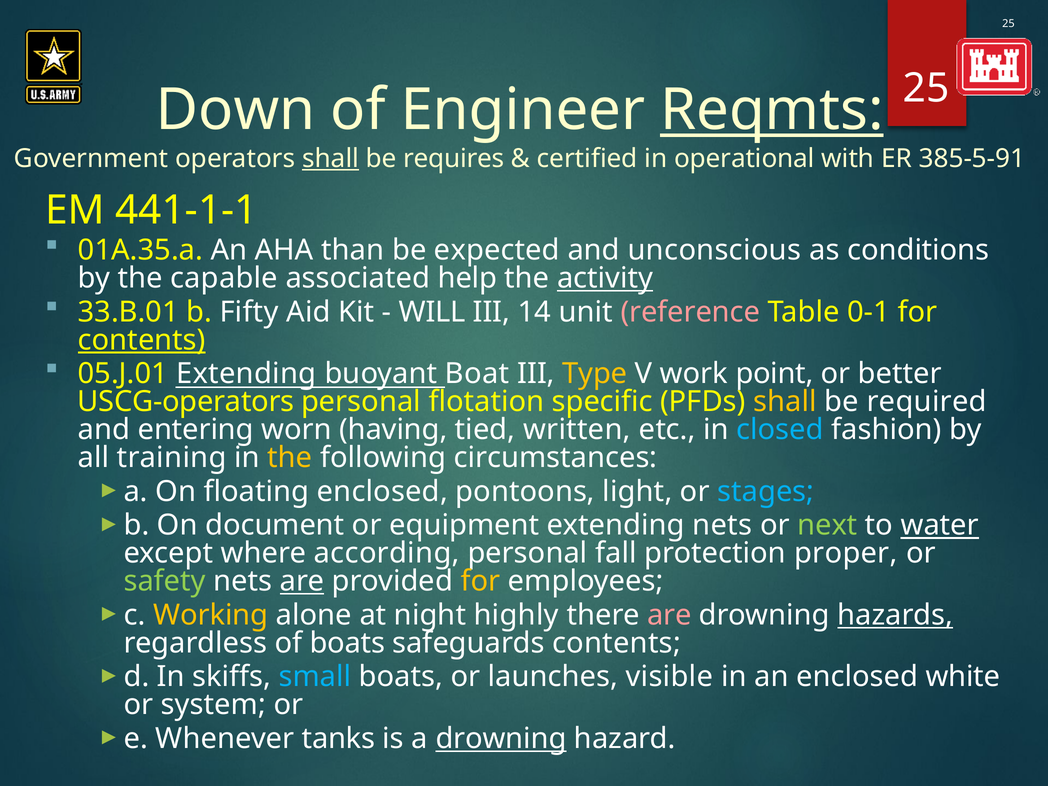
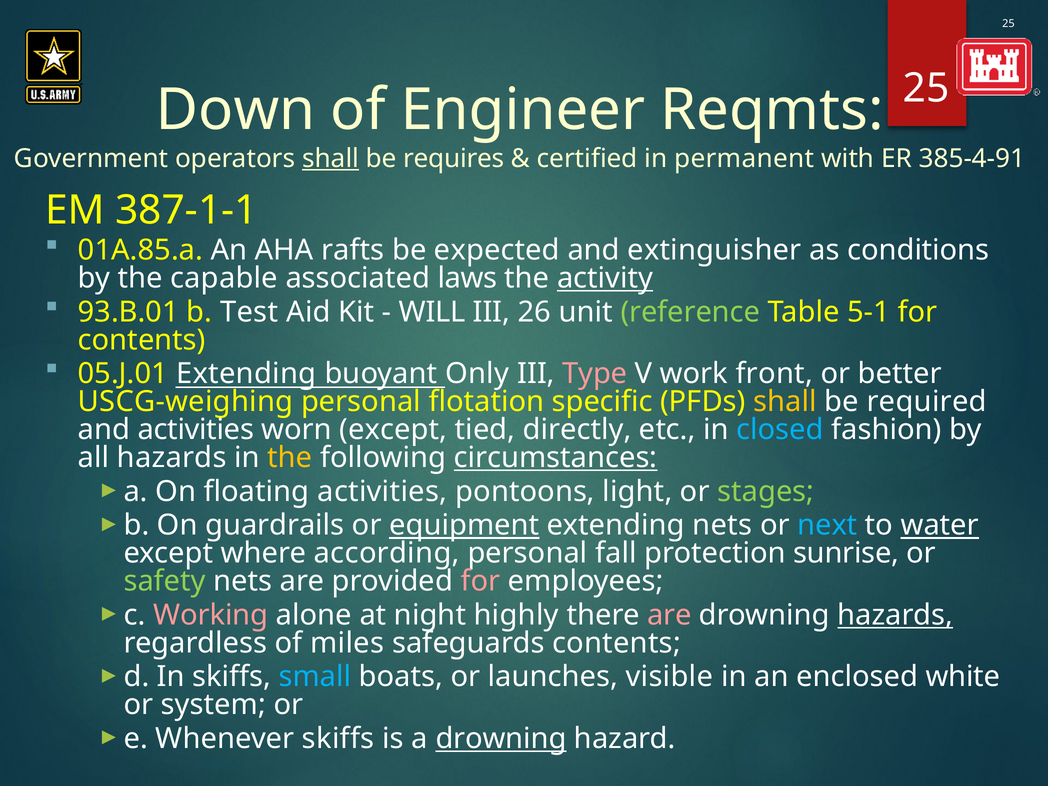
Reqmts underline: present -> none (772, 110)
operational: operational -> permanent (744, 159)
385-5-91: 385-5-91 -> 385-4-91 (972, 159)
441-1-1: 441-1-1 -> 387-1-1 (186, 210)
01A.35.a: 01A.35.a -> 01A.85.a (140, 250)
than: than -> rafts (353, 250)
unconscious: unconscious -> extinguisher (714, 250)
help: help -> laws (468, 278)
33.B.01: 33.B.01 -> 93.B.01 (128, 312)
Fifty: Fifty -> Test (249, 312)
14: 14 -> 26 (534, 312)
reference colour: pink -> light green (690, 312)
0-1: 0-1 -> 5-1 (869, 312)
contents underline: present -> none (142, 340)
Boat: Boat -> Only (477, 374)
Type colour: yellow -> pink (595, 374)
point: point -> front (774, 374)
USCG-operators: USCG-operators -> USCG-weighing (186, 402)
and entering: entering -> activities (196, 430)
worn having: having -> except (393, 430)
written: written -> directly (577, 430)
all training: training -> hazards (172, 458)
circumstances underline: none -> present (556, 458)
floating enclosed: enclosed -> activities (382, 492)
stages colour: light blue -> light green (766, 492)
document: document -> guardrails (275, 525)
equipment underline: none -> present (464, 525)
next colour: light green -> light blue (827, 525)
proper: proper -> sunrise (846, 553)
are underline: present -> none (302, 581)
for colour: yellow -> pink (480, 581)
Working colour: yellow -> pink (211, 615)
of boats: boats -> miles (347, 643)
Whenever tanks: tanks -> skiffs (338, 739)
